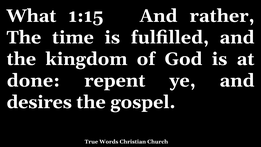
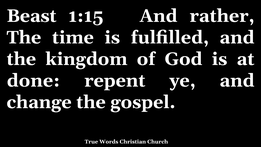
What: What -> Beast (31, 16)
desires: desires -> change (39, 102)
